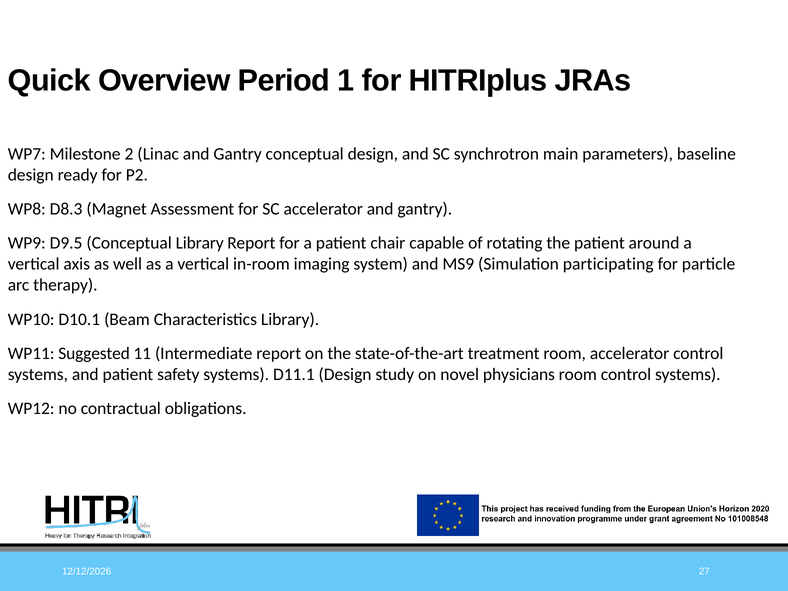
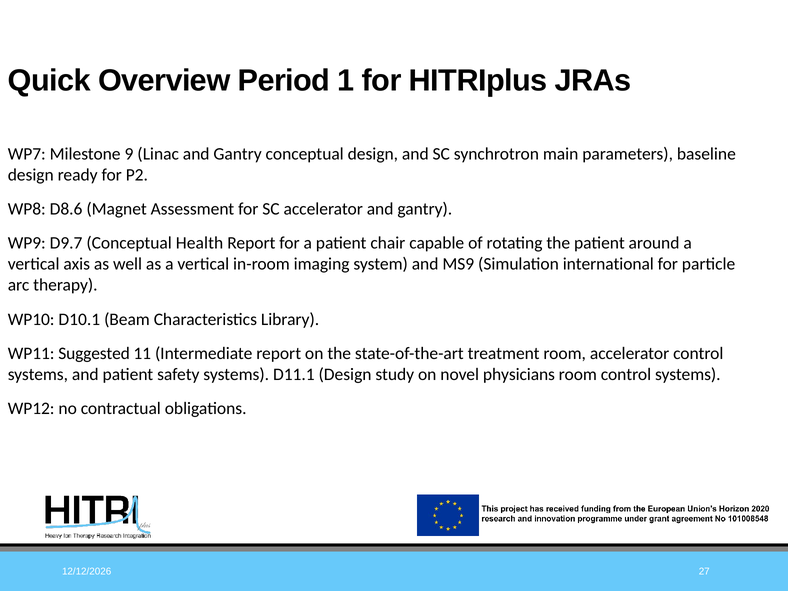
2: 2 -> 9 (129, 154)
D8.3: D8.3 -> D8.6 (66, 209)
D9.5: D9.5 -> D9.7 (66, 243)
Conceptual Library: Library -> Health (200, 243)
participating: participating -> international (608, 264)
